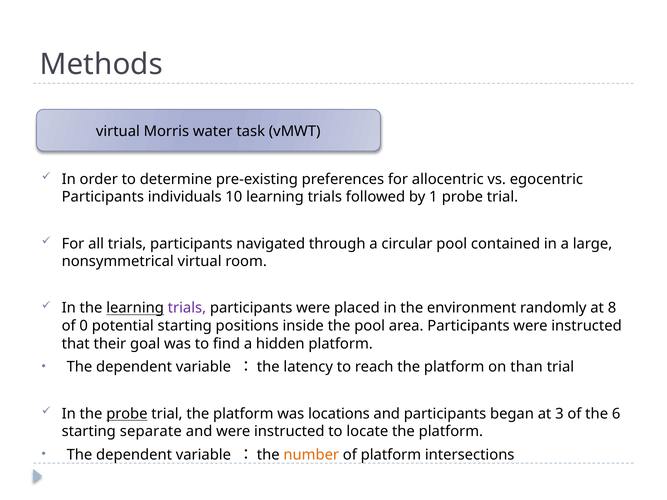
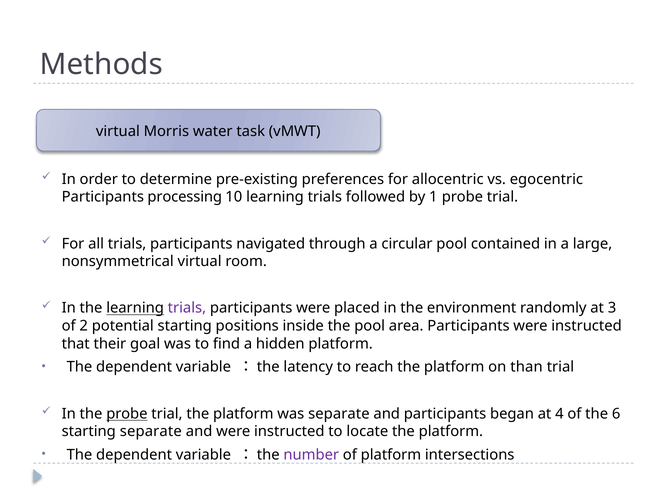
individuals: individuals -> processing (185, 197)
8: 8 -> 3 (612, 308)
0: 0 -> 2 (84, 326)
was locations: locations -> separate (339, 414)
3: 3 -> 4 (559, 414)
number colour: orange -> purple (311, 455)
